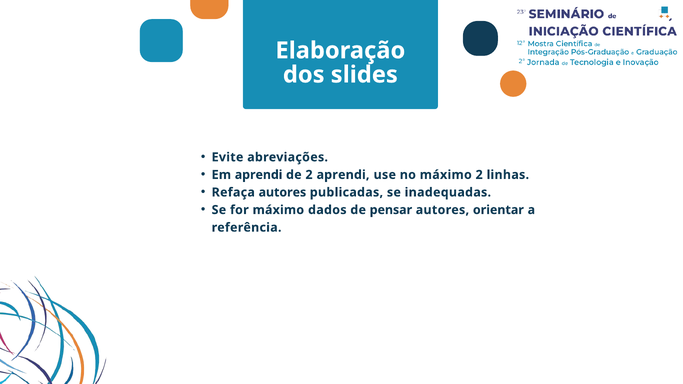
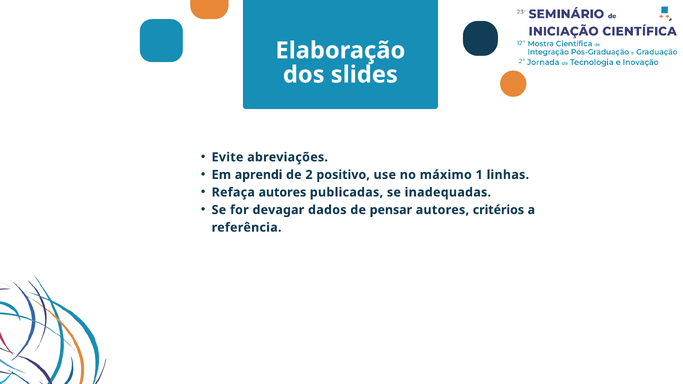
2 aprendi: aprendi -> positivo (343, 175)
máximo 2: 2 -> 1 (479, 175)
for máximo: máximo -> devagar (278, 210)
orientar: orientar -> critérios (498, 210)
